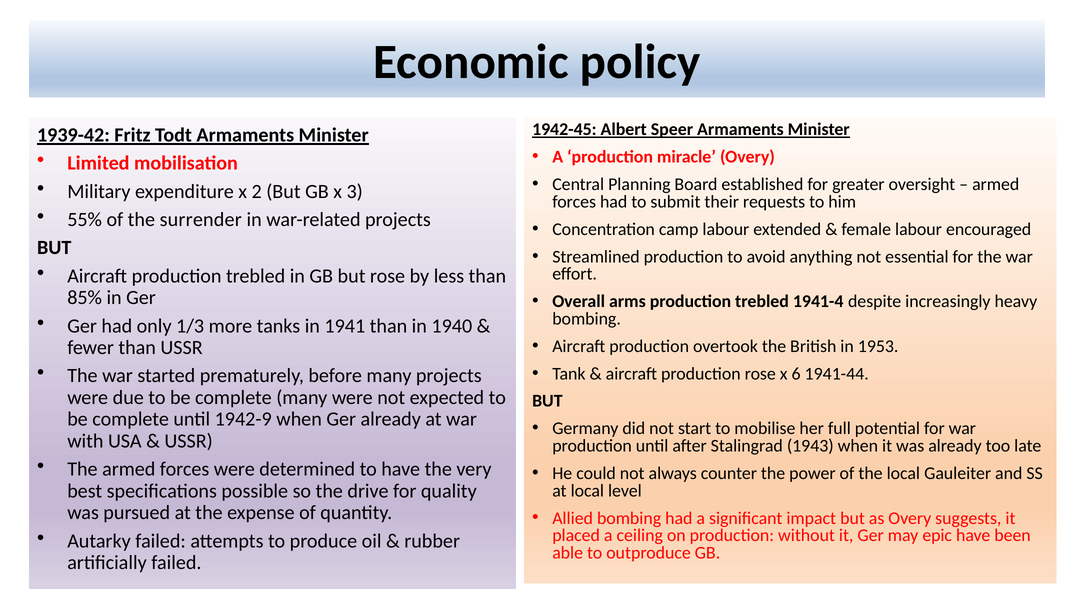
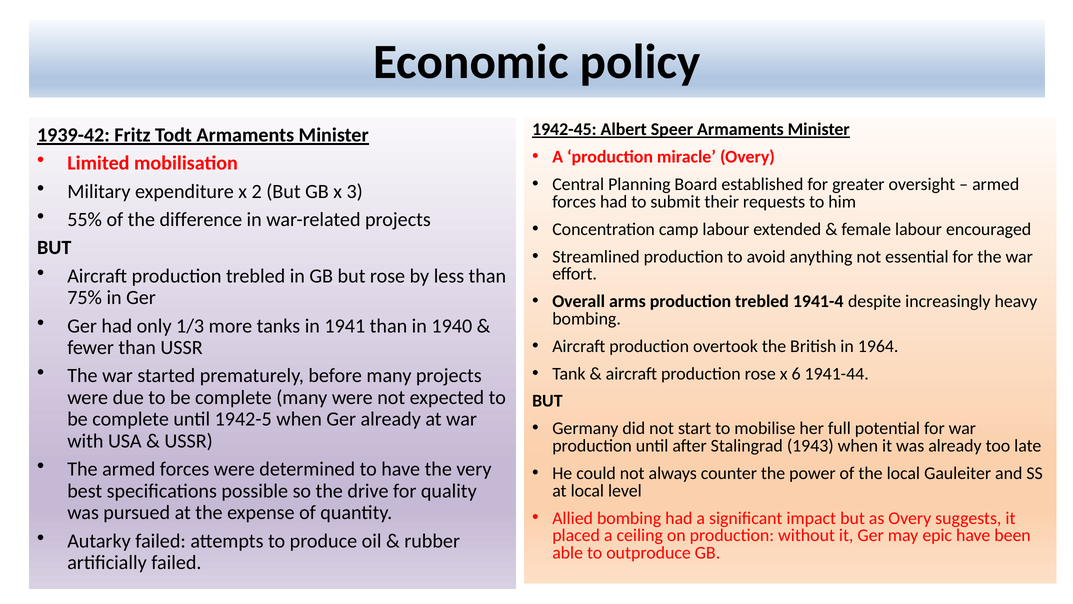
surrender: surrender -> difference (201, 219)
85%: 85% -> 75% (85, 297)
1953: 1953 -> 1964 (878, 346)
1942-9: 1942-9 -> 1942-5 (243, 419)
